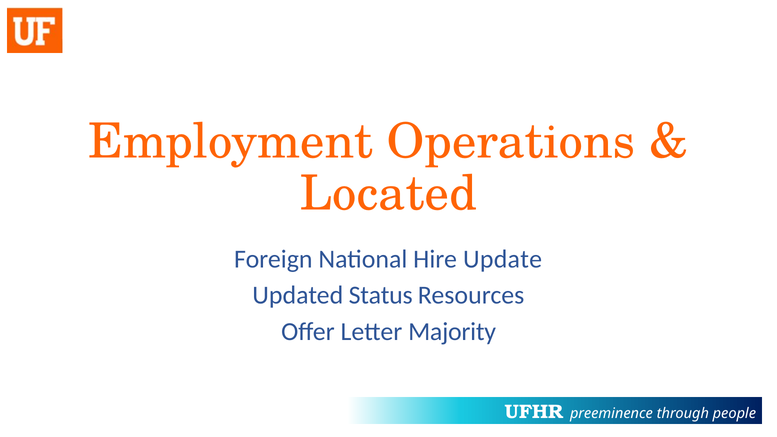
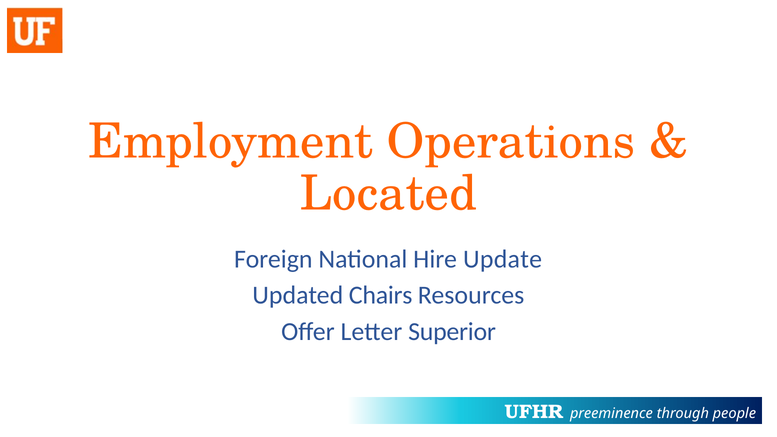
Status: Status -> Chairs (381, 295)
Majority: Majority -> Superior (452, 332)
